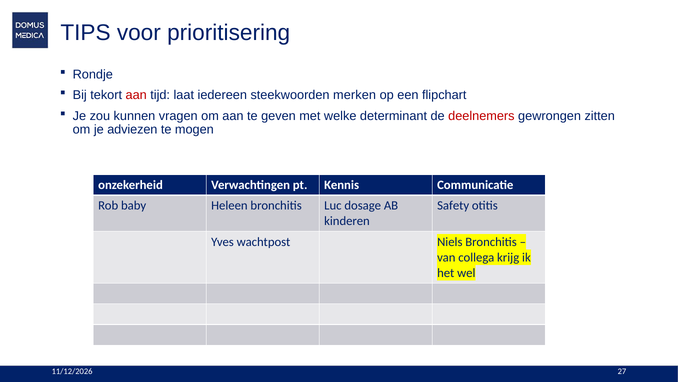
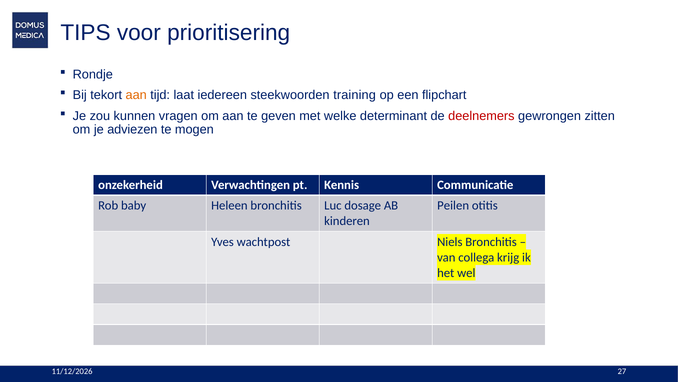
aan colour: red -> orange (136, 95)
merken: merken -> training (355, 95)
Safety: Safety -> Peilen (453, 205)
